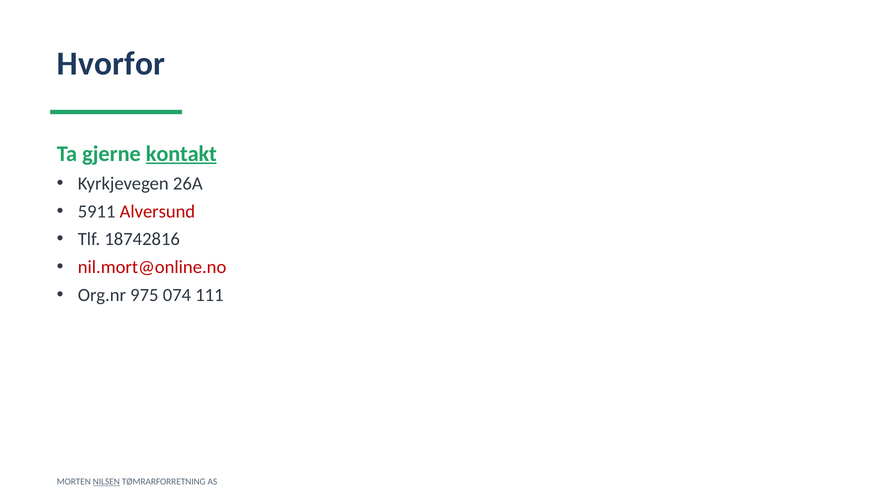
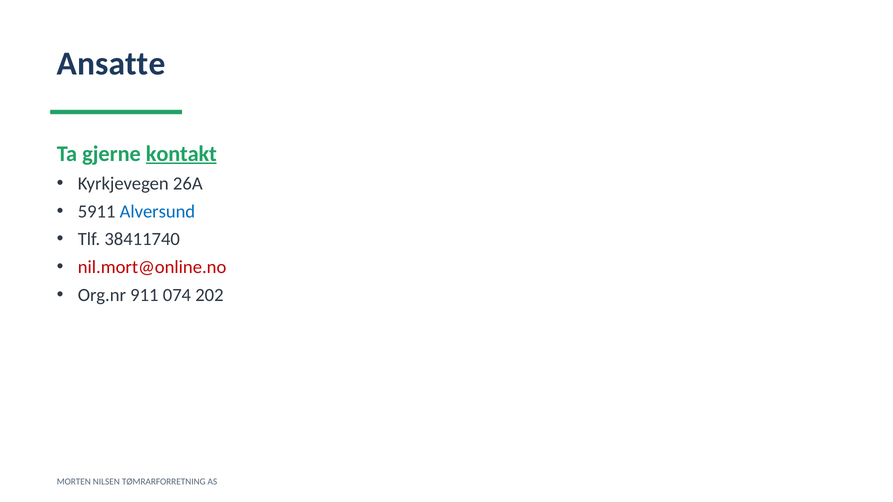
Hvorfor: Hvorfor -> Ansatte (111, 64)
Alversund colour: red -> blue (157, 212)
18742816: 18742816 -> 38411740 (142, 239)
975: 975 -> 911 (144, 295)
111: 111 -> 202 (209, 295)
NILSEN underline: present -> none (106, 482)
